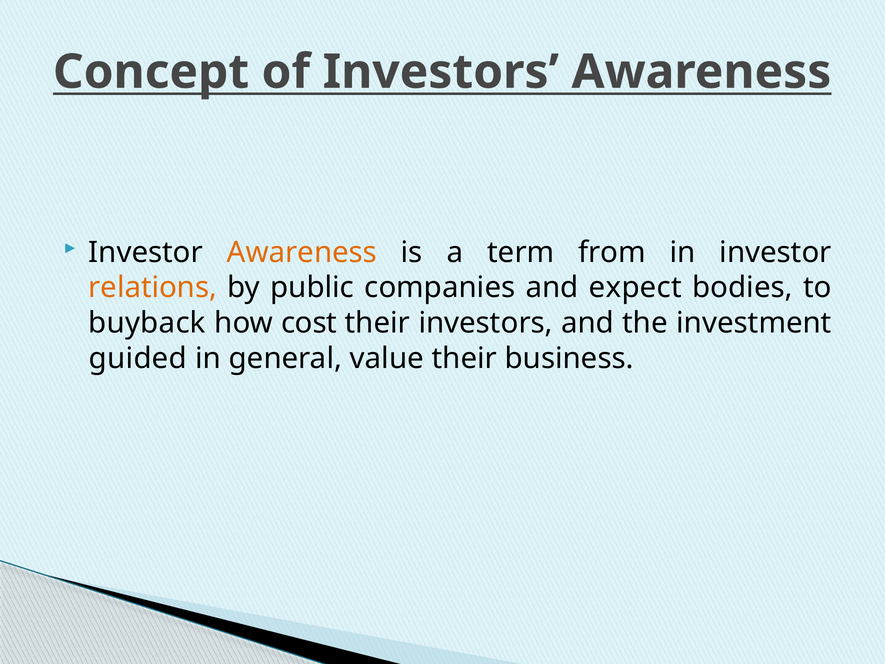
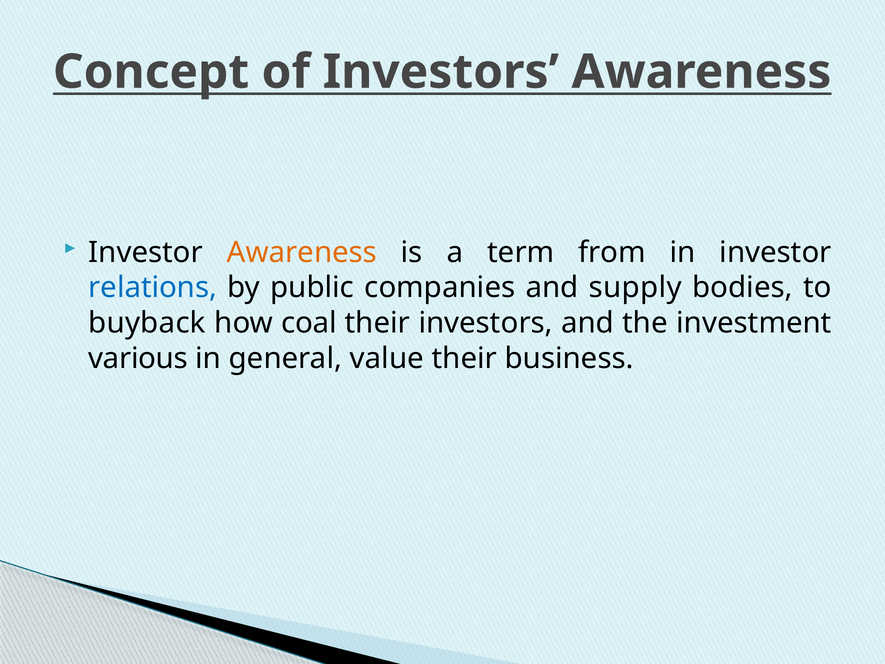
relations colour: orange -> blue (153, 288)
expect: expect -> supply (635, 288)
cost: cost -> coal (309, 323)
guided: guided -> various (138, 358)
